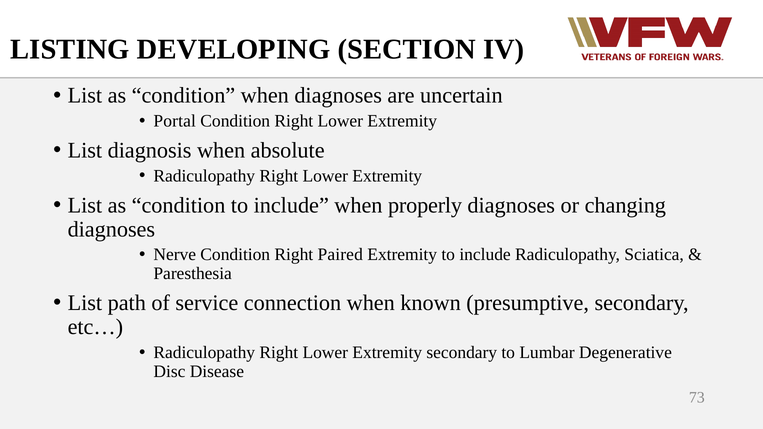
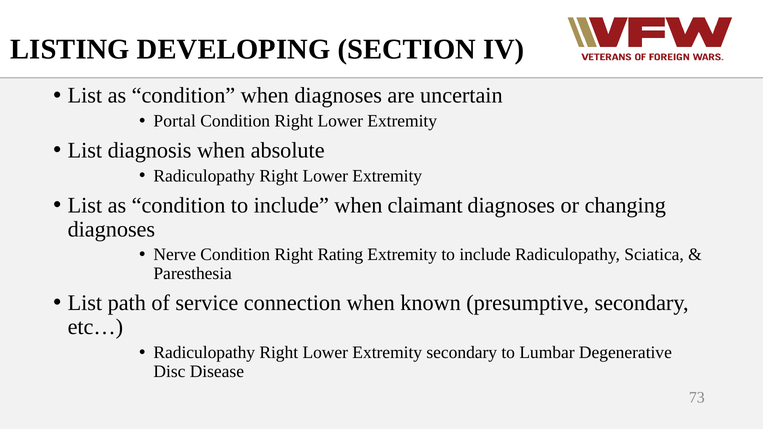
properly: properly -> claimant (425, 205)
Paired: Paired -> Rating (340, 255)
